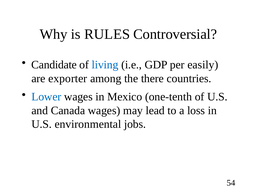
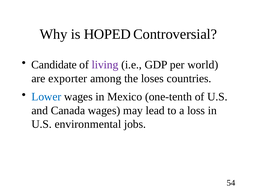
RULES: RULES -> HOPED (107, 34)
living colour: blue -> purple (105, 65)
easily: easily -> world (203, 65)
there: there -> loses (152, 78)
